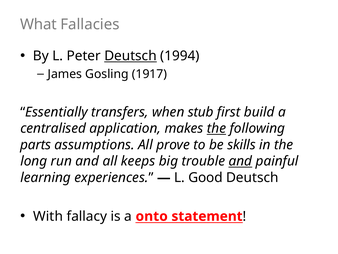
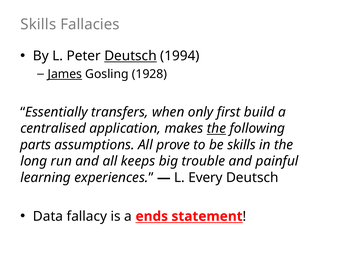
What: What -> Skills (38, 24)
James underline: none -> present (65, 74)
1917: 1917 -> 1928 (149, 74)
stub: stub -> only (201, 112)
and underline: present -> none (240, 161)
Good: Good -> Every (206, 177)
With: With -> Data (48, 216)
onto: onto -> ends (152, 216)
